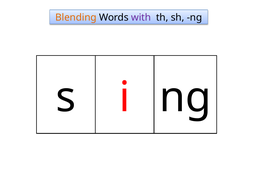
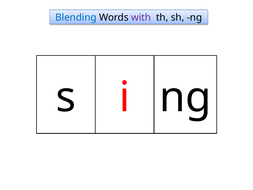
Blending colour: orange -> blue (76, 17)
